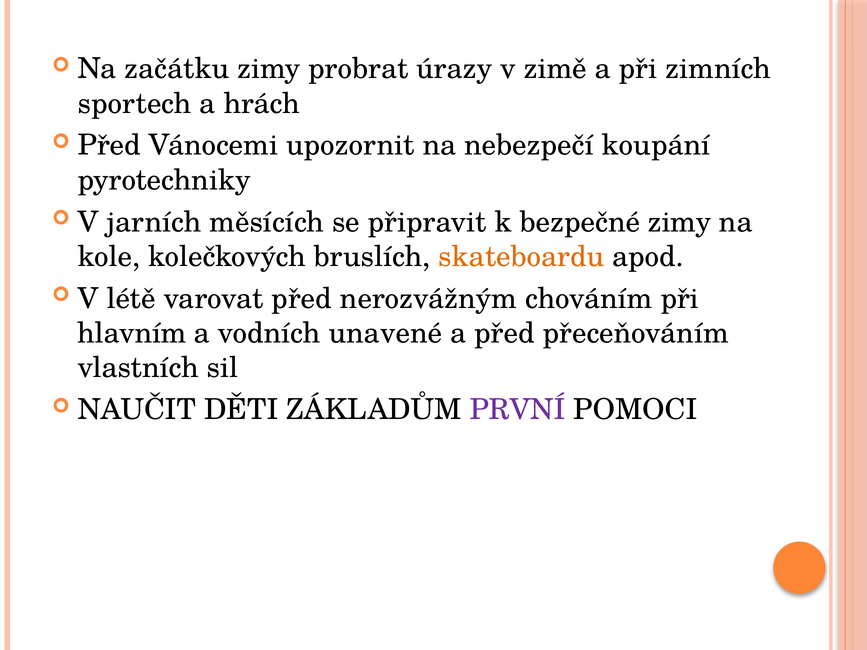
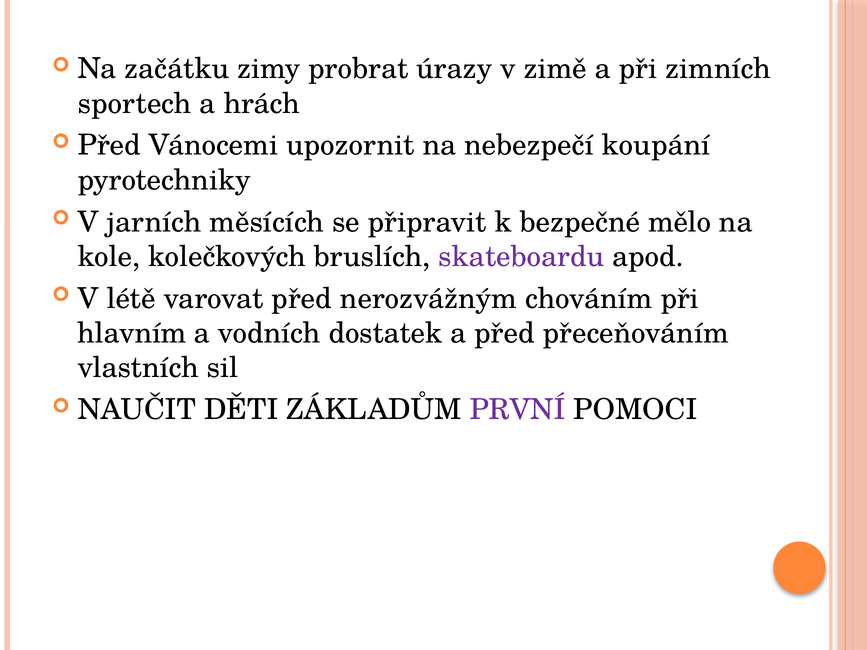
bezpečné zimy: zimy -> mělo (680, 222)
skateboardu colour: orange -> purple (521, 257)
unavené: unavené -> dostatek (385, 333)
